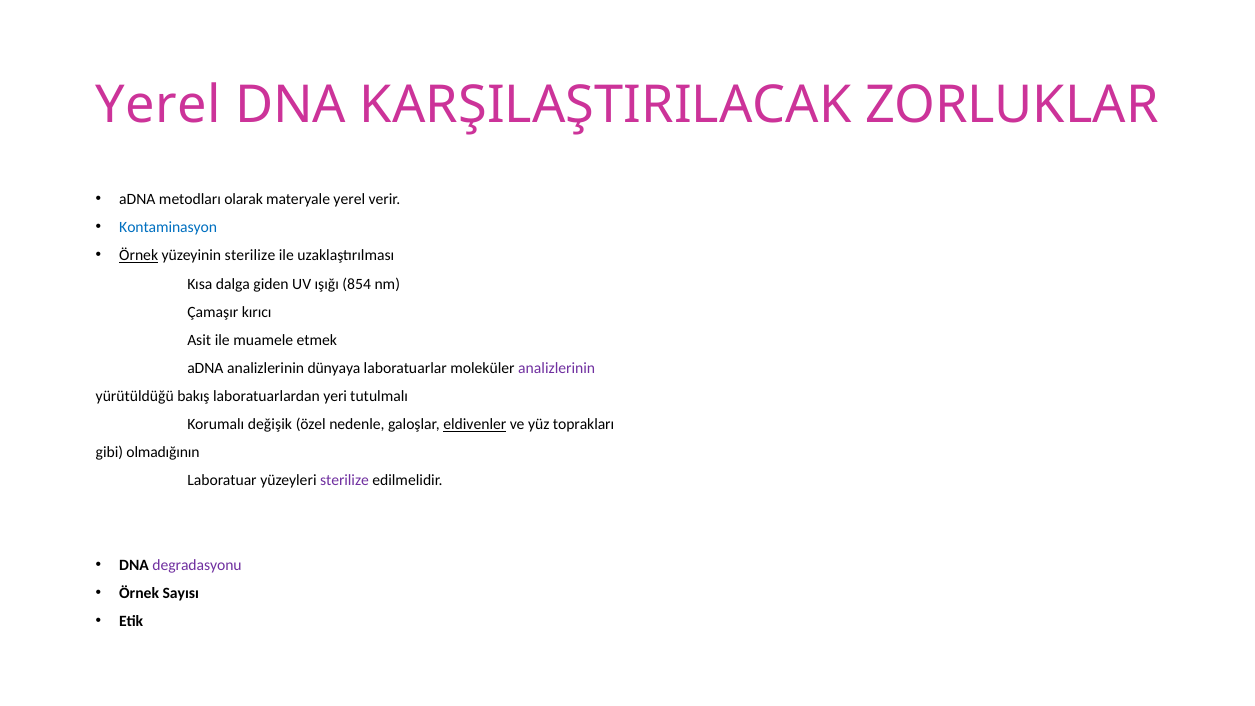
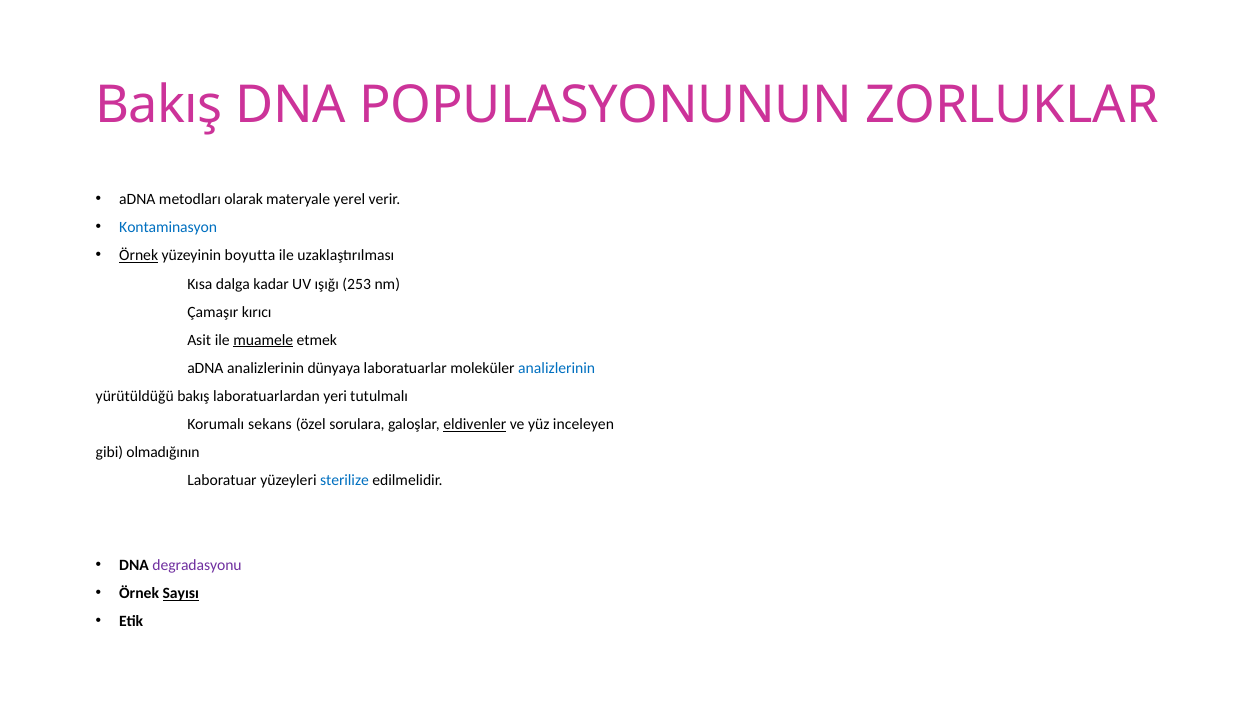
Yerel: Yerel -> Bakış (159, 105)
KARŞILAŞTIRILACAK: KARŞILAŞTIRILACAK -> POPULASYONUNUN (606, 105)
yüzeyinin sterilize: sterilize -> boyutta (250, 256)
giden: giden -> kadar (271, 284)
854: 854 -> 253 (357, 284)
muamele underline: none -> present (263, 340)
analizlerinin colour: purple -> blue (557, 368)
değişik: değişik -> sekans (270, 424)
nedenle: nedenle -> sorulara (357, 424)
toprakları: toprakları -> inceleyen (584, 424)
sterilize colour: purple -> blue (344, 481)
Sayısı underline: none -> present (181, 593)
